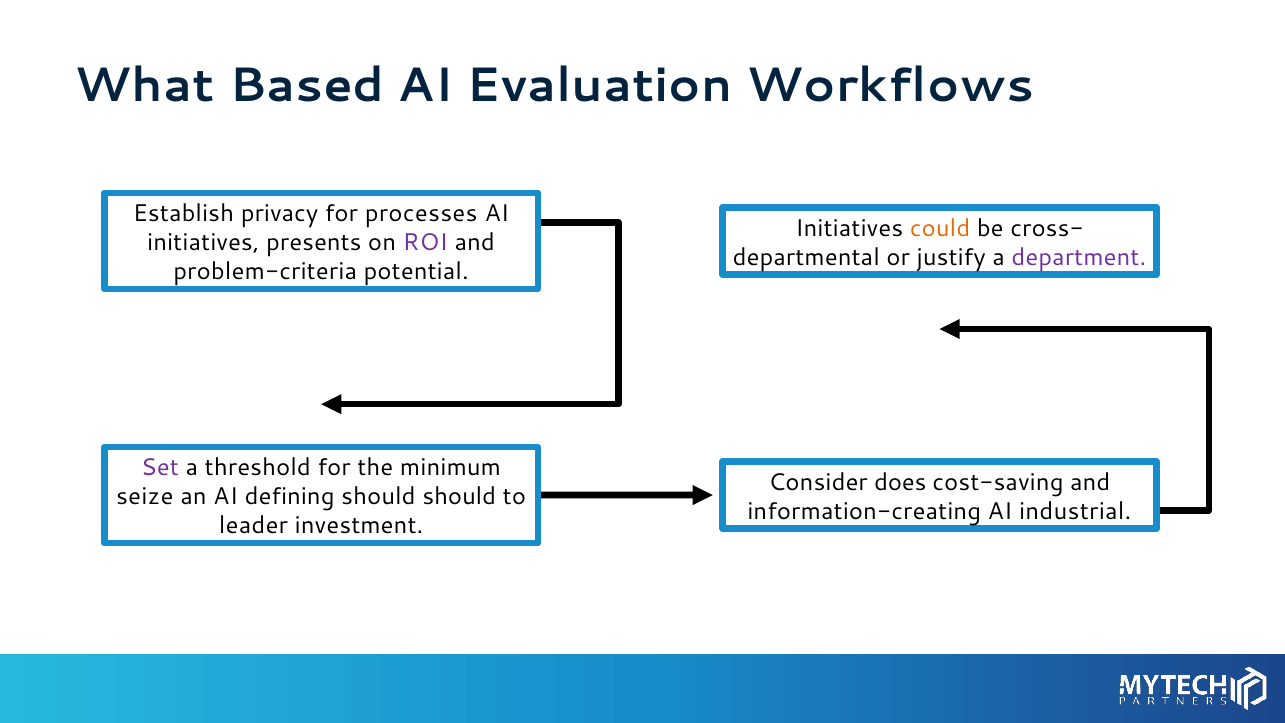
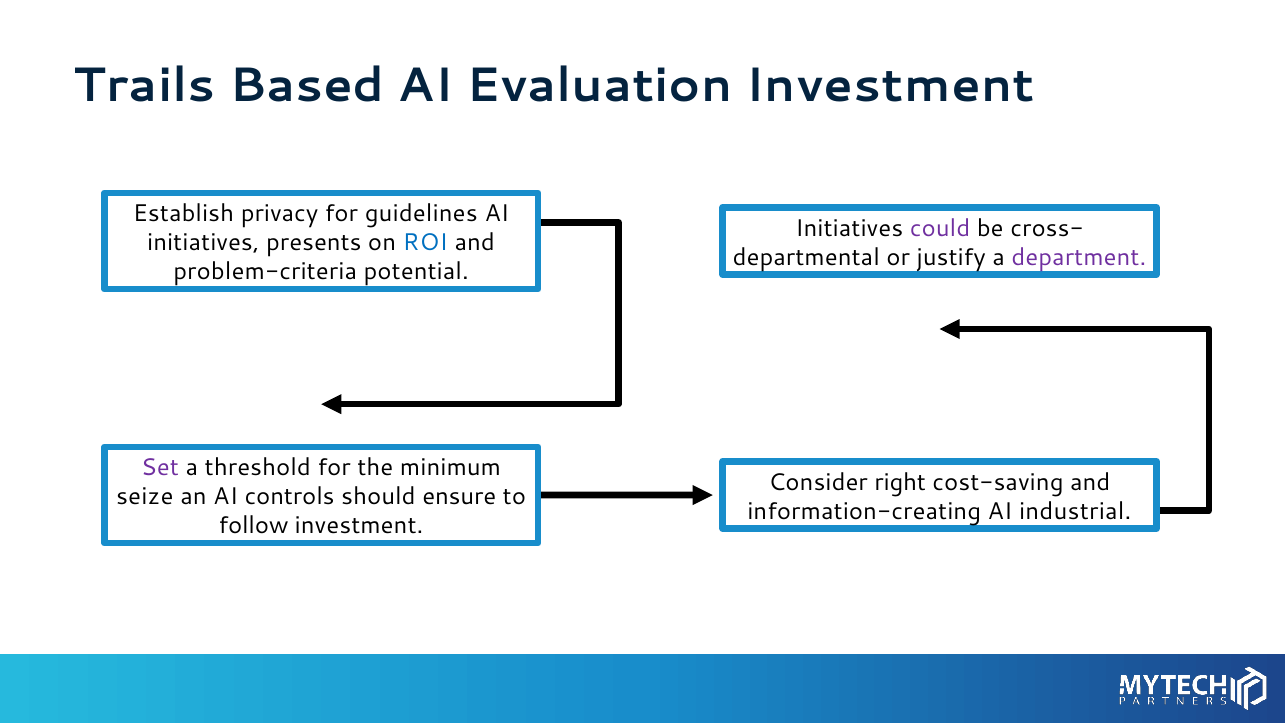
What: What -> Trails (145, 85)
Evaluation Workflows: Workflows -> Investment (890, 85)
processes: processes -> guidelines (421, 214)
could colour: orange -> purple (940, 228)
ROI colour: purple -> blue (425, 243)
does: does -> right (900, 482)
defining: defining -> controls (290, 497)
should should: should -> ensure (459, 497)
leader: leader -> follow (254, 525)
